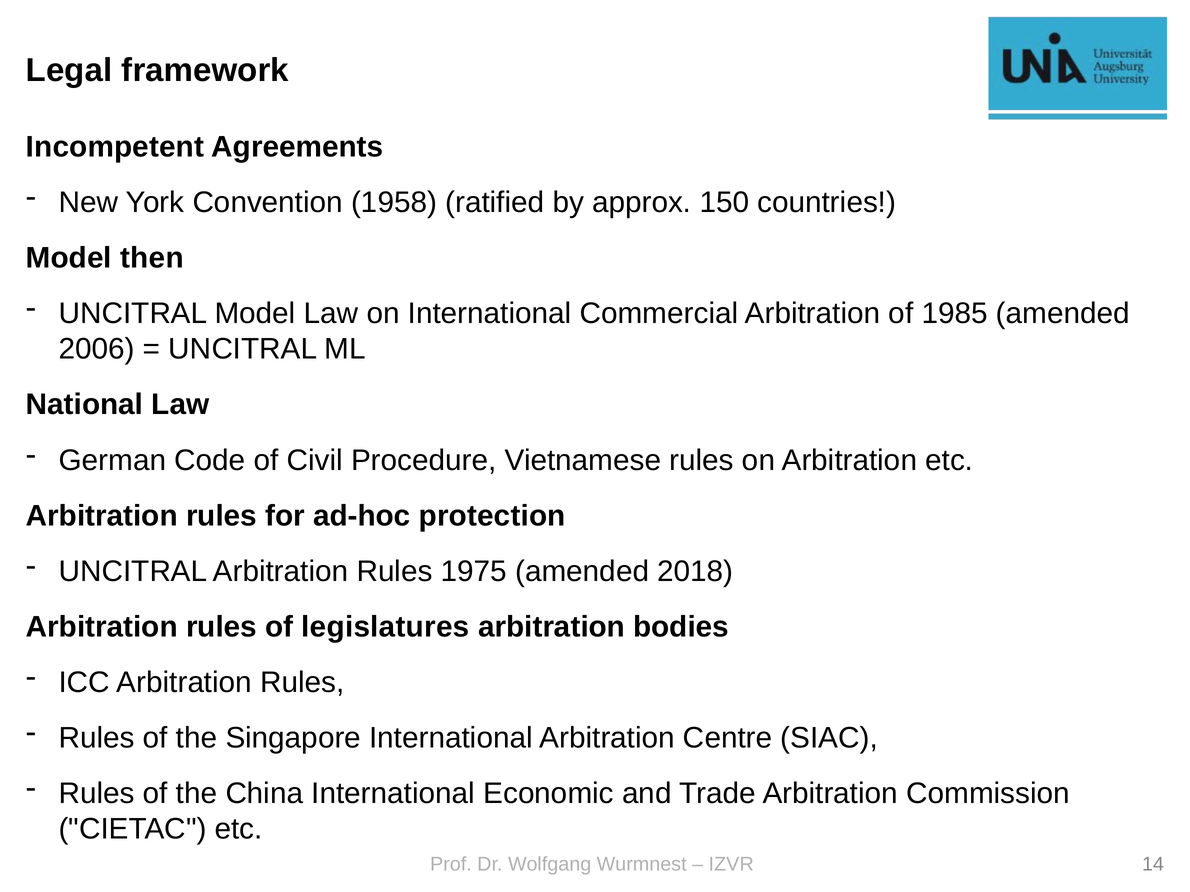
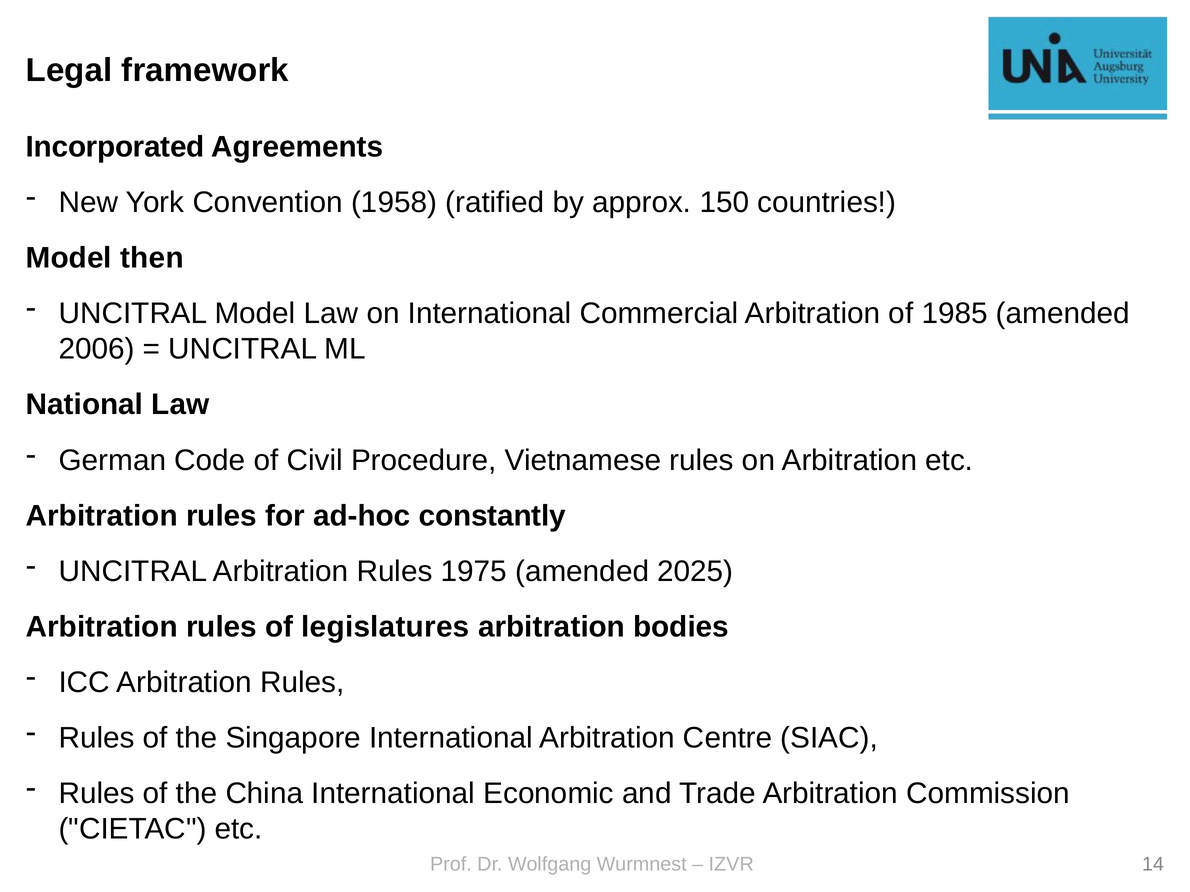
Incompetent: Incompetent -> Incorporated (115, 147)
protection: protection -> constantly (492, 516)
2018: 2018 -> 2025 (695, 572)
